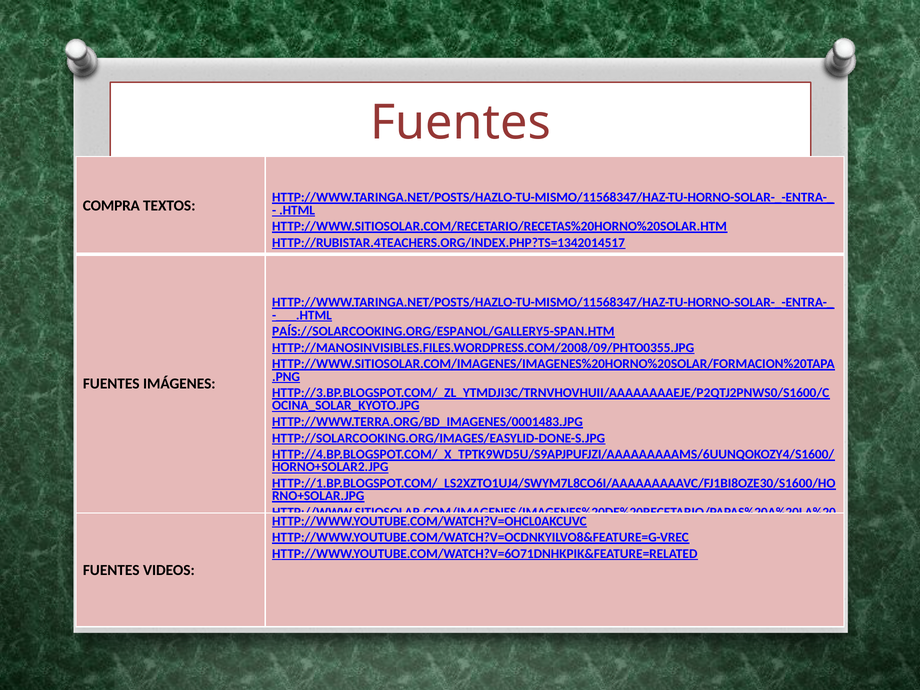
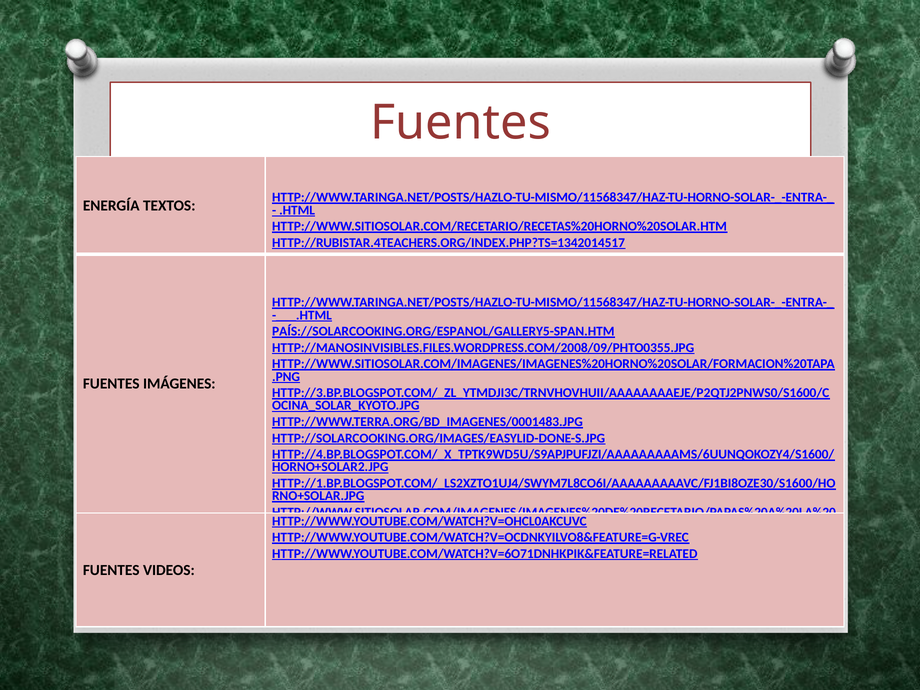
COMPRA: COMPRA -> ENERGÍA (111, 206)
